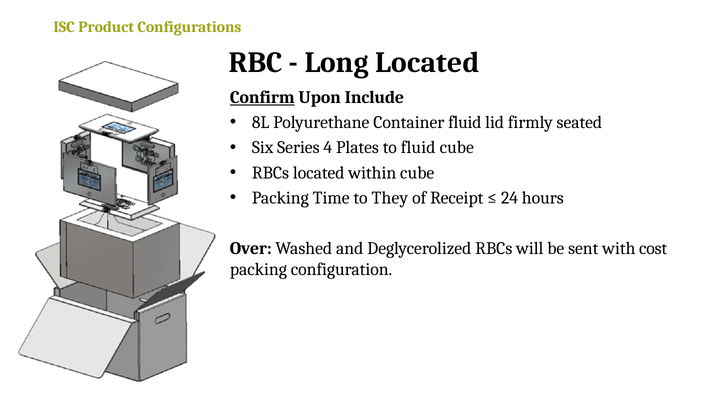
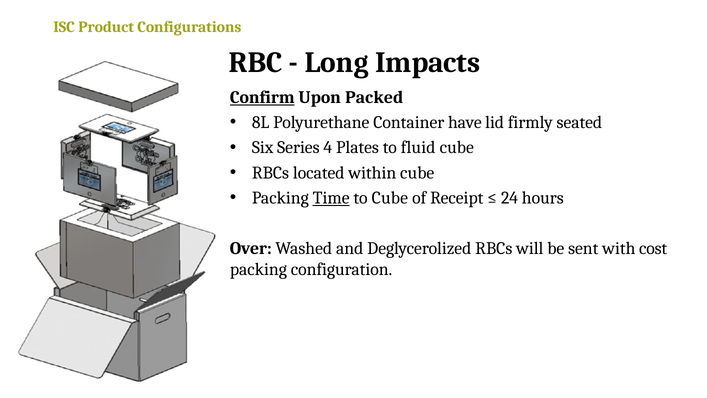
Long Located: Located -> Impacts (428, 63)
Include: Include -> Packed (374, 97)
Container fluid: fluid -> have (465, 122)
Time underline: none -> present (331, 198)
to They: They -> Cube (390, 198)
